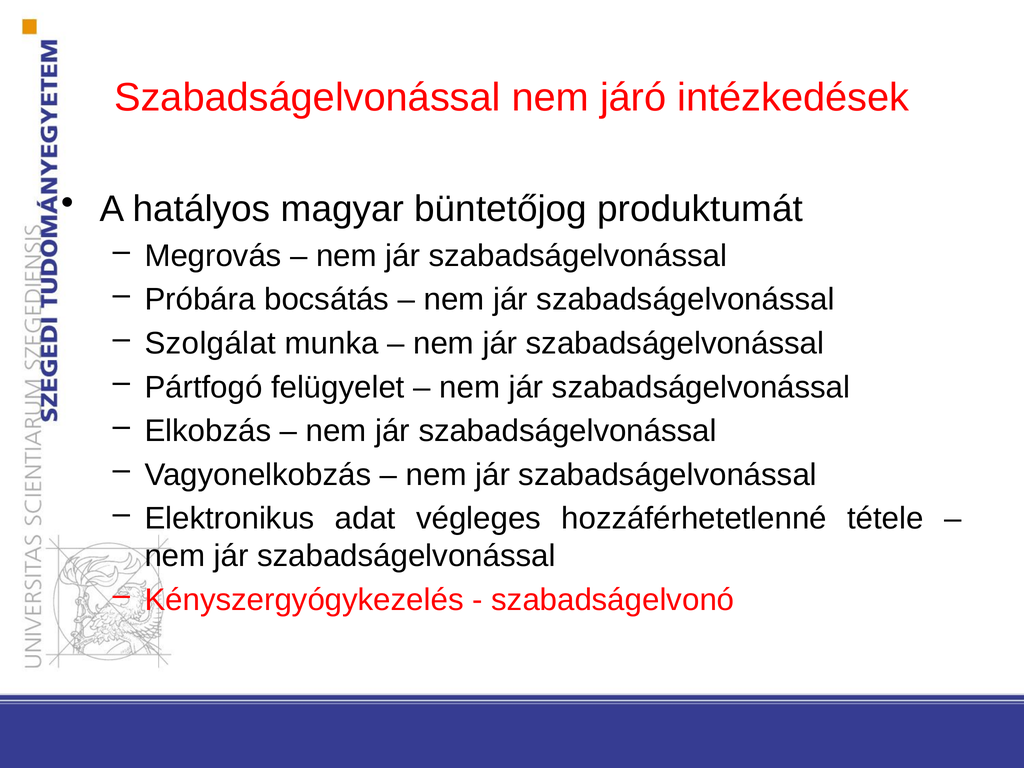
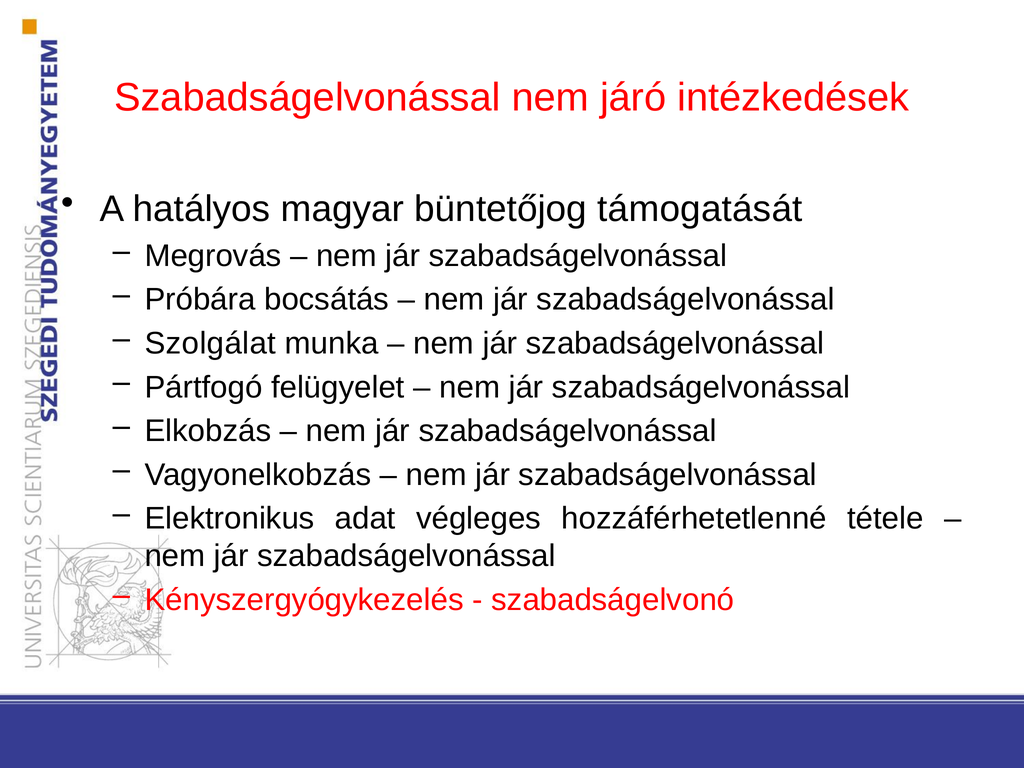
produktumát: produktumát -> támogatását (700, 209)
